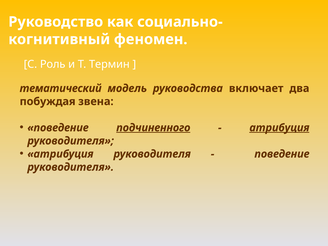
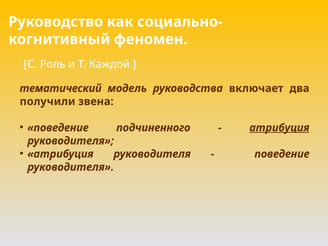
Термин: Термин -> Каждой (109, 64)
побуждая: побуждая -> получили (47, 101)
подчиненного underline: present -> none (153, 128)
